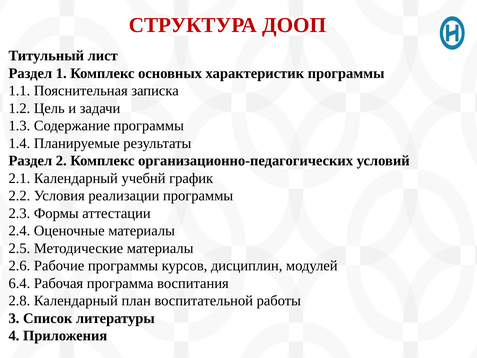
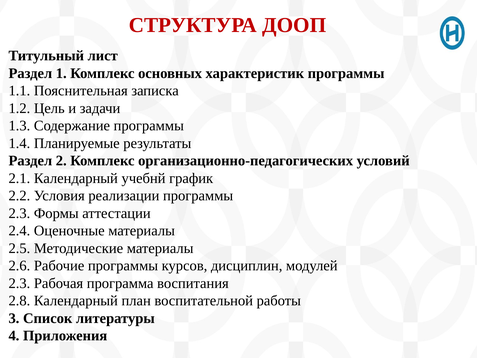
6.4: 6.4 -> 2.3 (19, 283)
